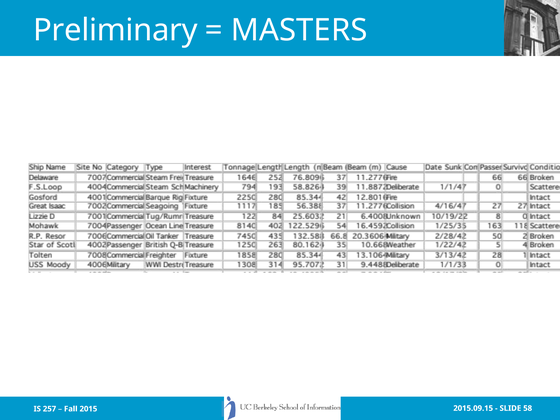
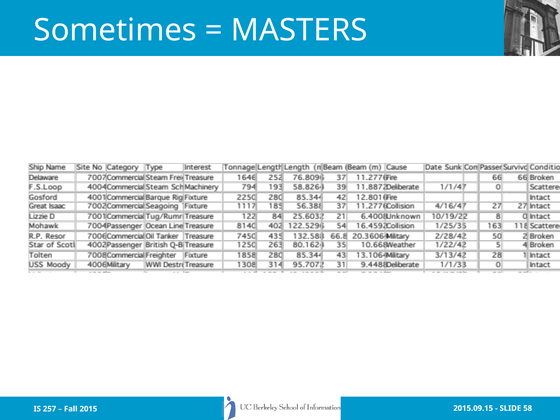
Preliminary: Preliminary -> Sometimes (115, 30)
